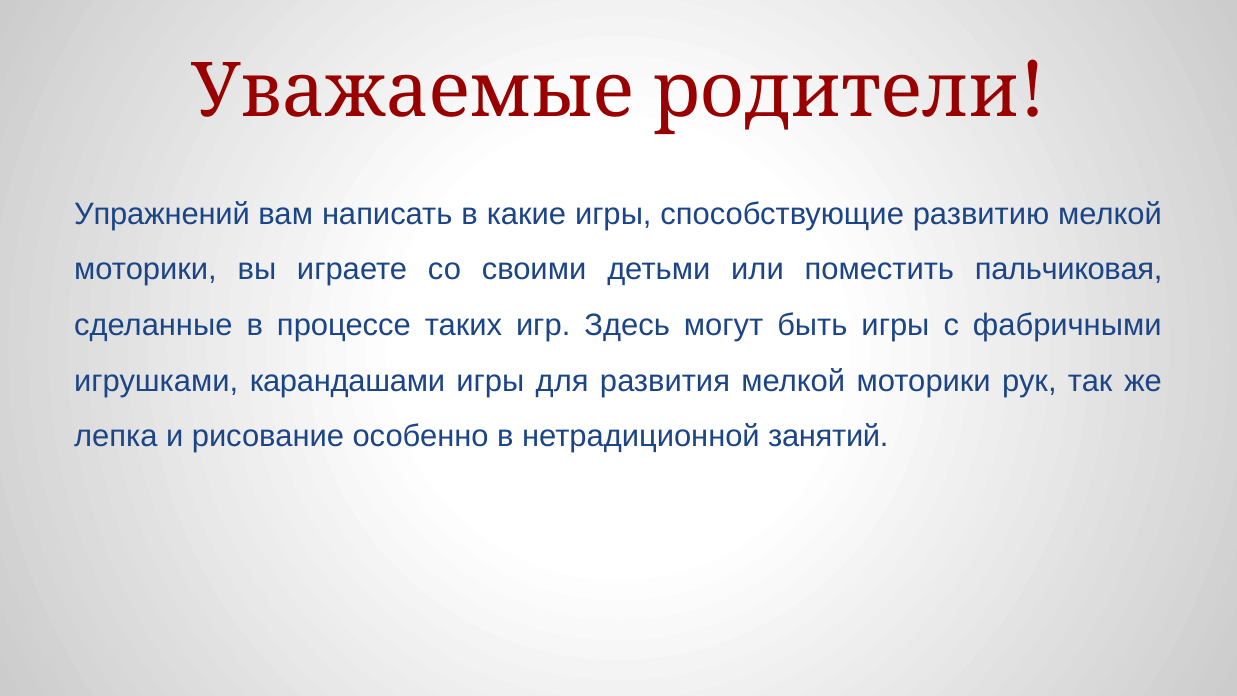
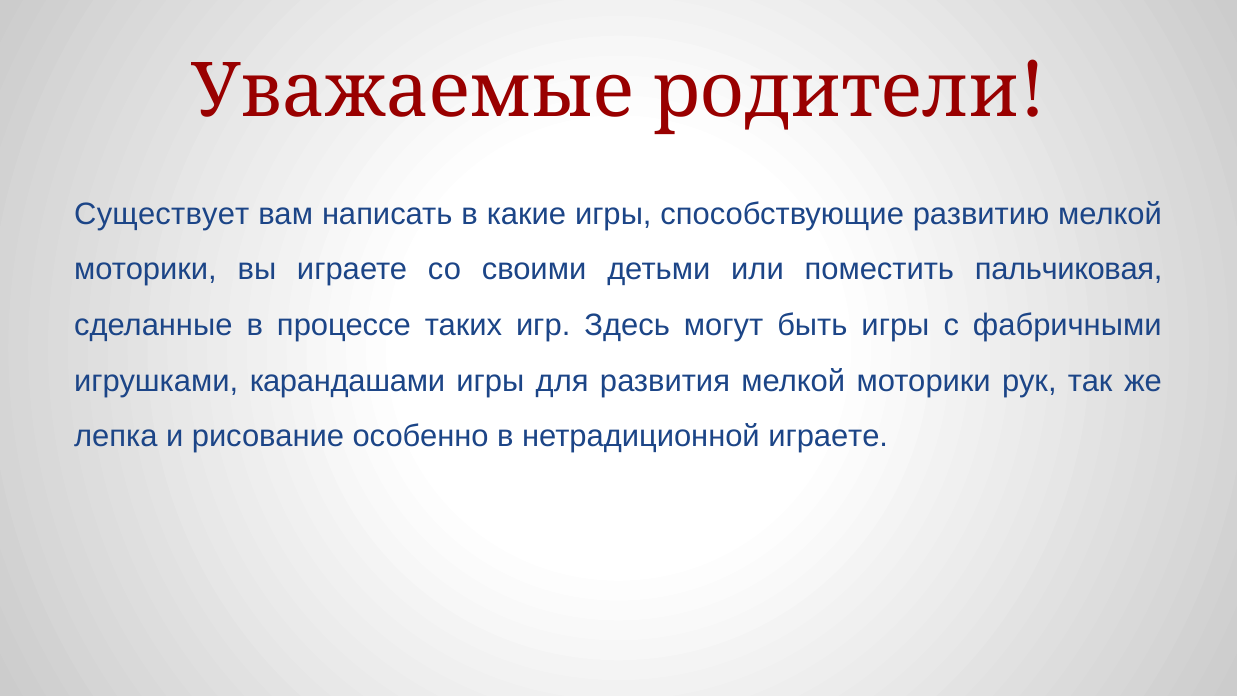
Упражнений: Упражнений -> Существует (162, 214)
нетрадиционной занятий: занятий -> играете (828, 437)
